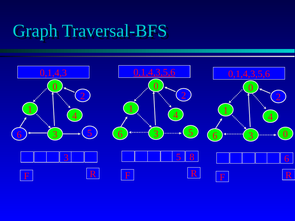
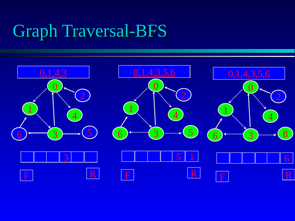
0,1,4,3 underline: none -> present (53, 73)
3 0: 0 -> 8 (285, 134)
5 8: 8 -> 1 (192, 157)
